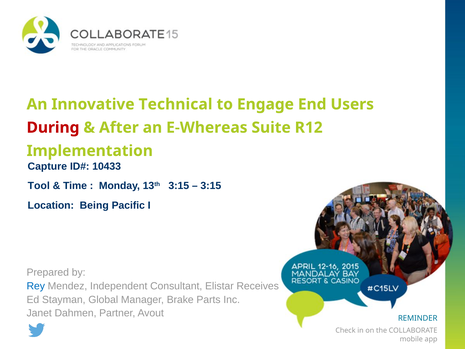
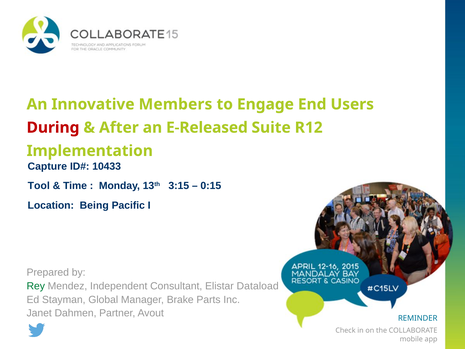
Technical: Technical -> Members (175, 104)
E-Whereas: E-Whereas -> E-Released (207, 127)
3:15: 3:15 -> 0:15 (211, 186)
Rey colour: blue -> green (36, 286)
Receives: Receives -> Dataload (258, 286)
